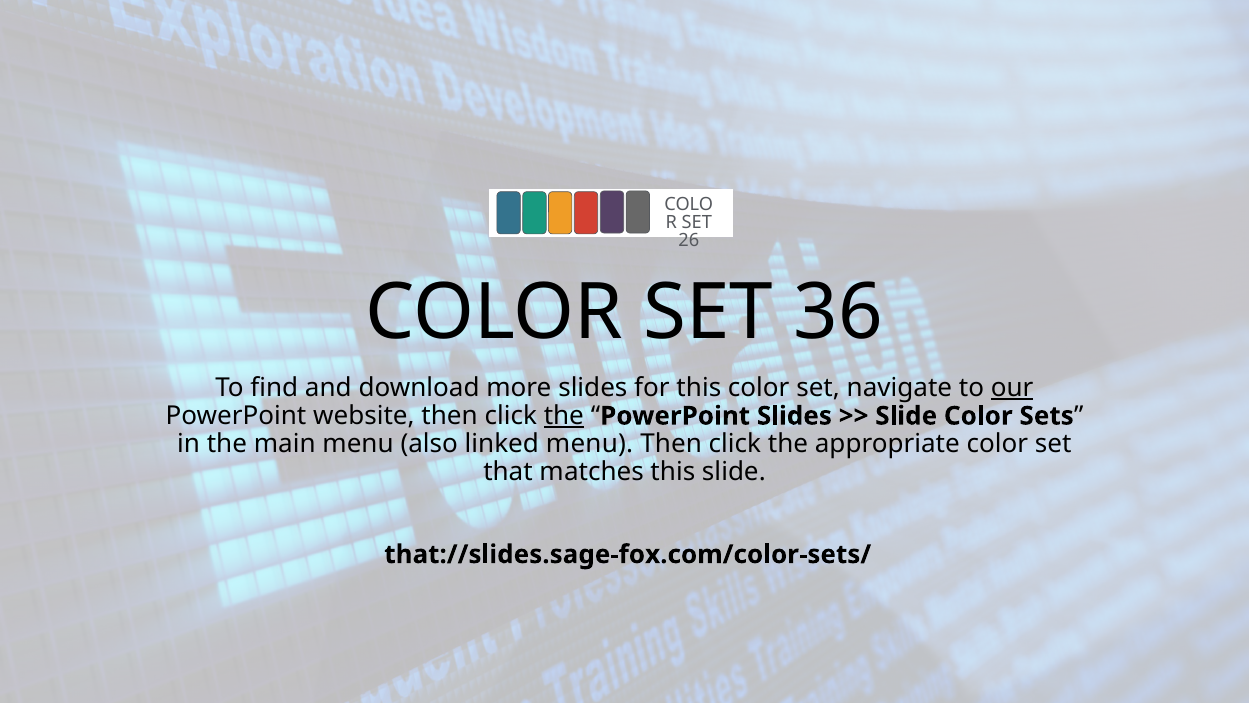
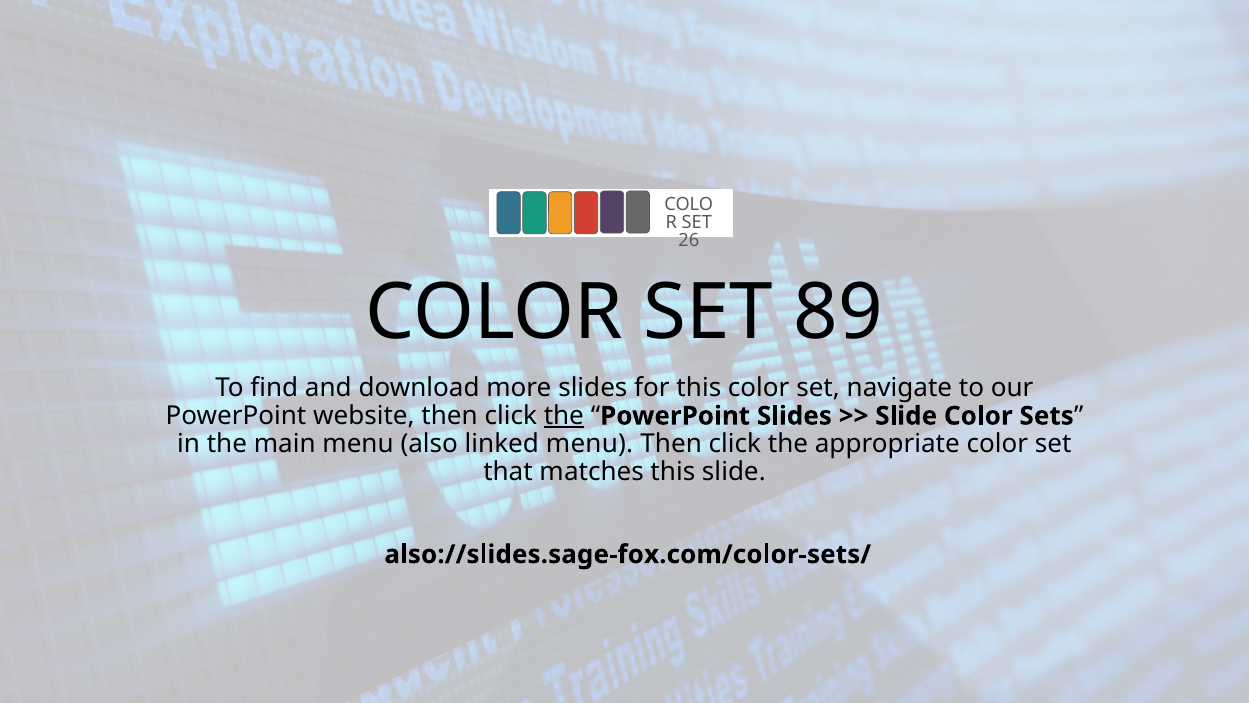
36: 36 -> 89 (838, 312)
our underline: present -> none (1012, 388)
that://slides.sage-fox.com/color-sets/: that://slides.sage-fox.com/color-sets/ -> also://slides.sage-fox.com/color-sets/ (628, 554)
